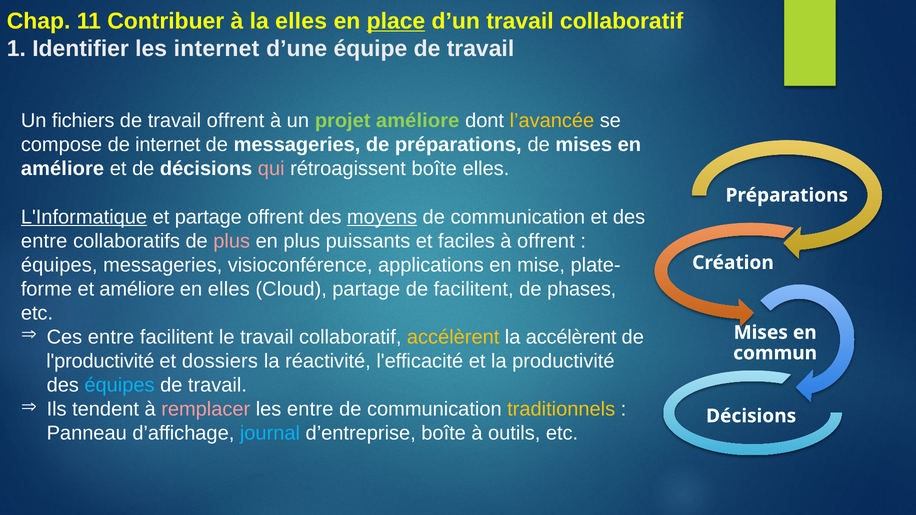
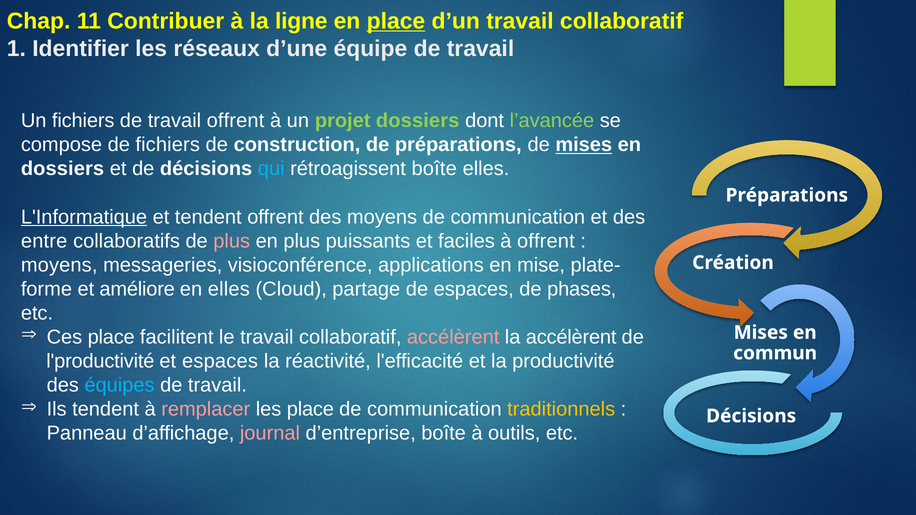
la elles: elles -> ligne (301, 21)
les internet: internet -> réseaux (217, 49)
projet améliore: améliore -> dossiers (418, 121)
l’avancée colour: yellow -> light green (552, 121)
de internet: internet -> fichiers (168, 145)
de messageries: messageries -> construction (297, 145)
mises underline: none -> present (584, 145)
améliore: améliore -> dossiers (63, 169)
qui colour: pink -> light blue (271, 169)
et partage: partage -> tendent (208, 217)
moyens underline: present -> none (382, 217)
équipes: équipes -> moyens (59, 265)
de facilitent: facilitent -> espaces (474, 289)
Ces entre: entre -> place (111, 337)
accélèrent colour: yellow -> pink (453, 337)
et dossiers: dossiers -> espaces (220, 361)
les entre: entre -> place (310, 409)
journal colour: light blue -> pink (270, 433)
